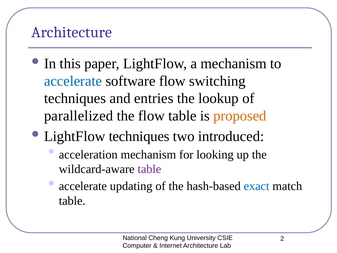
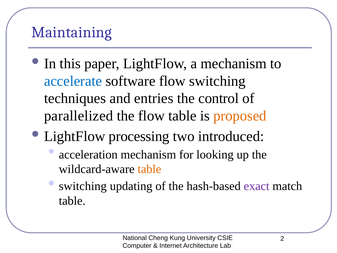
Architecture: Architecture -> Maintaining (72, 32)
lookup: lookup -> control (219, 98)
LightFlow techniques: techniques -> processing (139, 136)
table colour: purple -> orange (149, 169)
accelerate: accelerate -> switching (83, 186)
exact colour: blue -> purple (257, 186)
